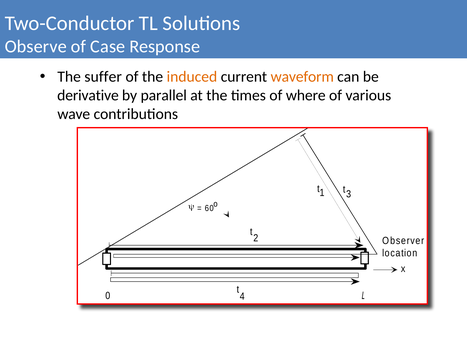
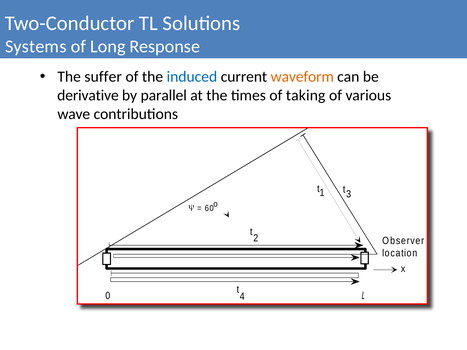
Observe: Observe -> Systems (36, 46)
Case: Case -> Long (108, 46)
induced colour: orange -> blue (192, 77)
where: where -> taking (306, 96)
